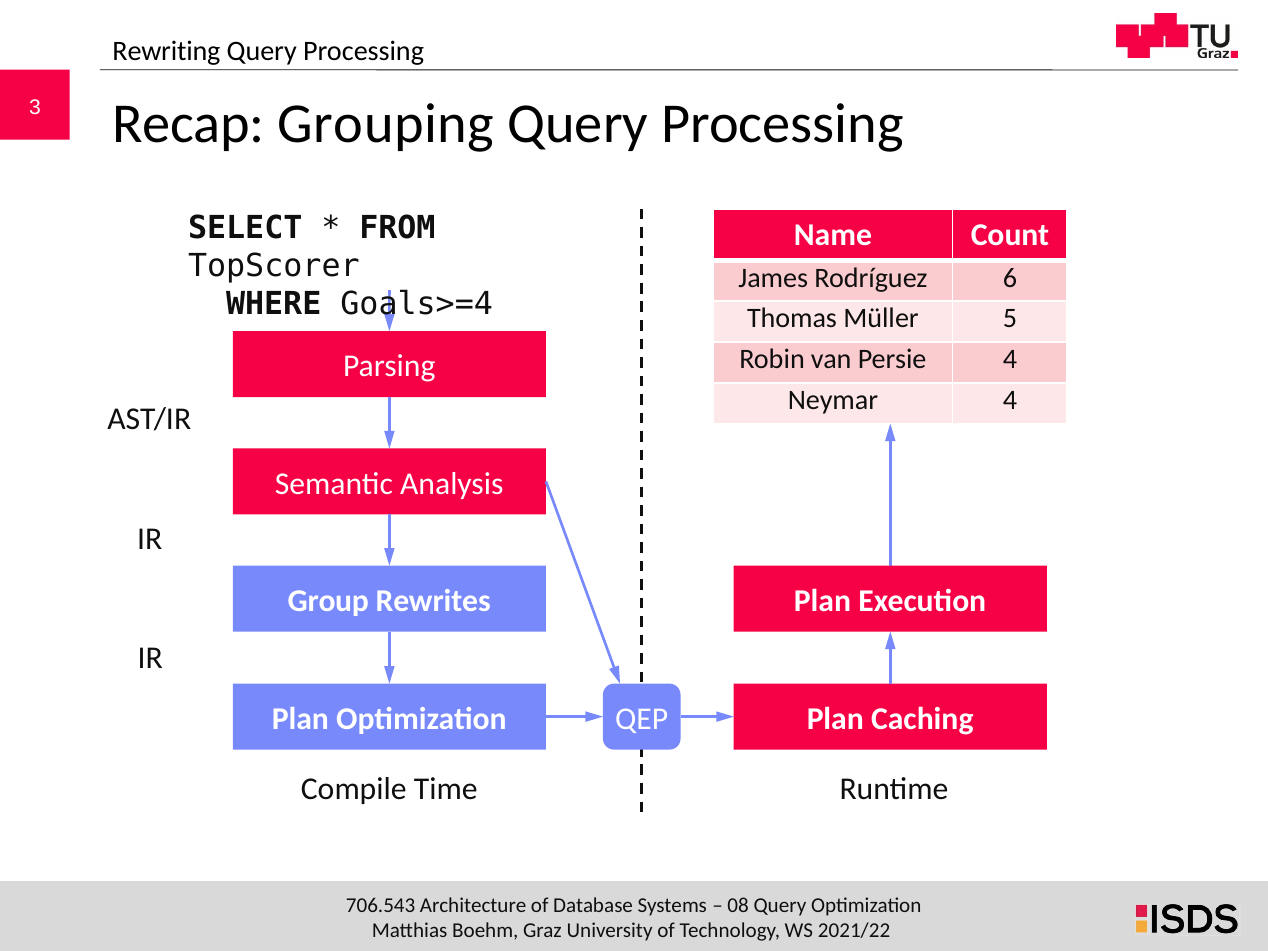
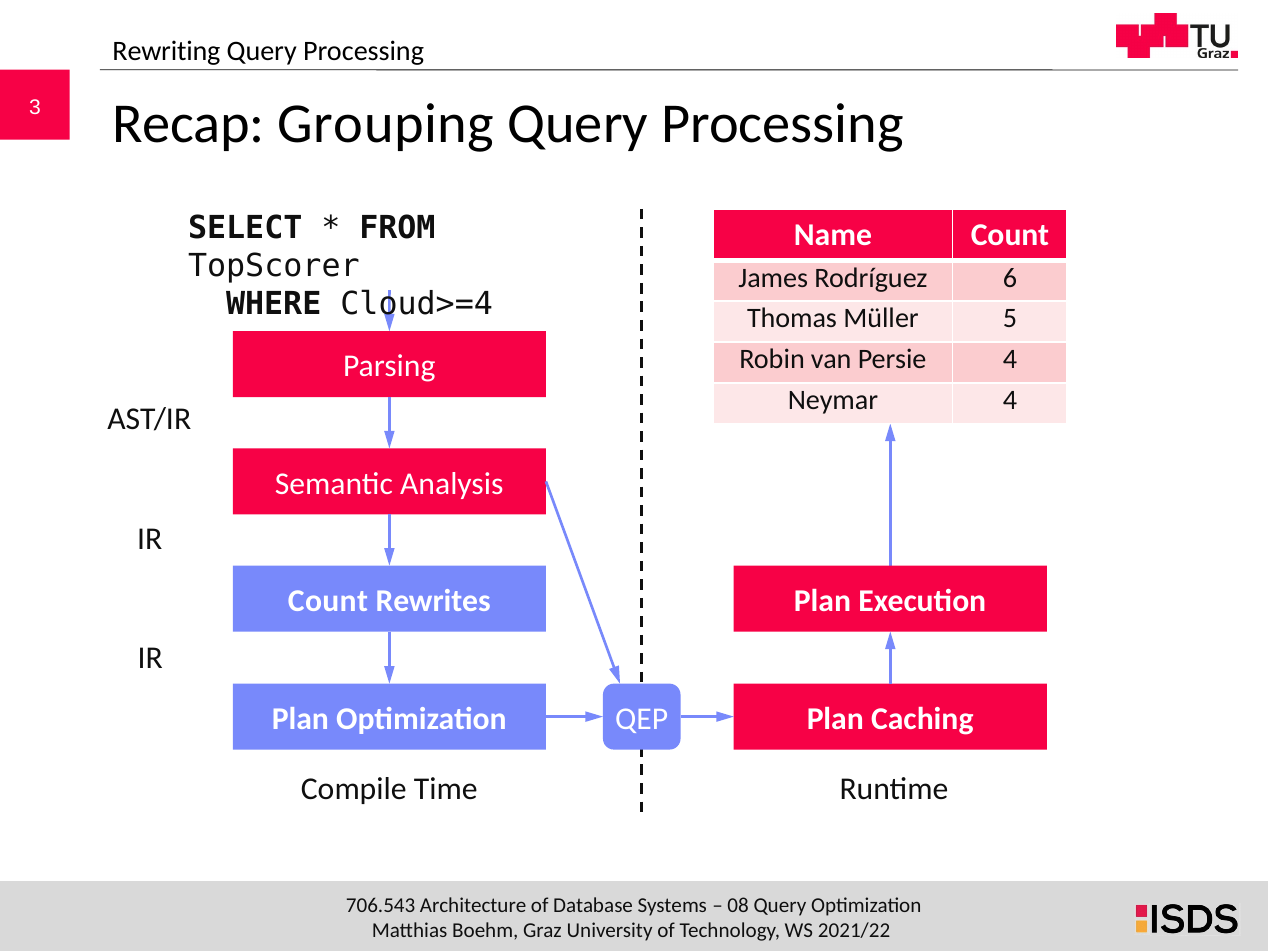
Goals>=4: Goals>=4 -> Cloud>=4 (417, 304)
Group: Group -> Count (328, 601)
